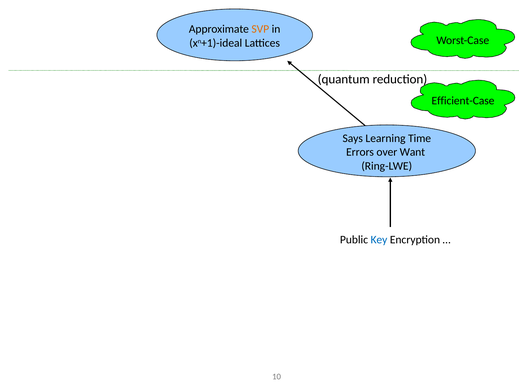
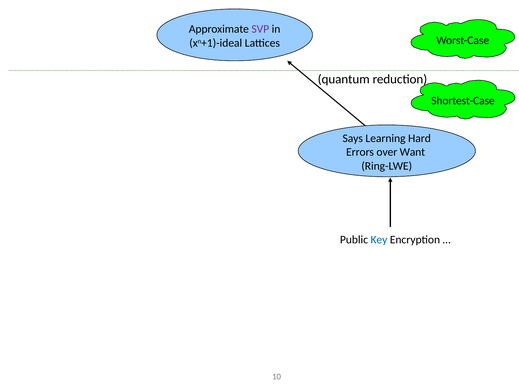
SVP colour: orange -> purple (260, 29)
Efficient-Case: Efficient-Case -> Shortest-Case (463, 101)
Time: Time -> Hard (420, 138)
